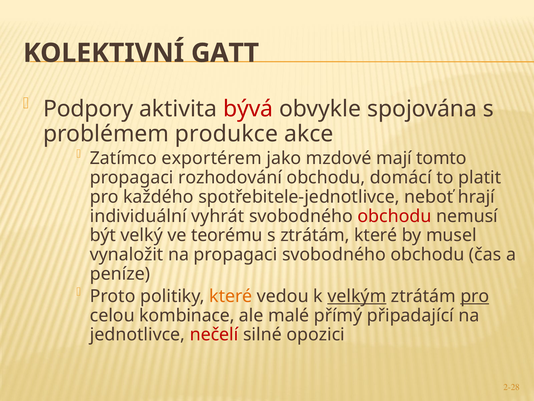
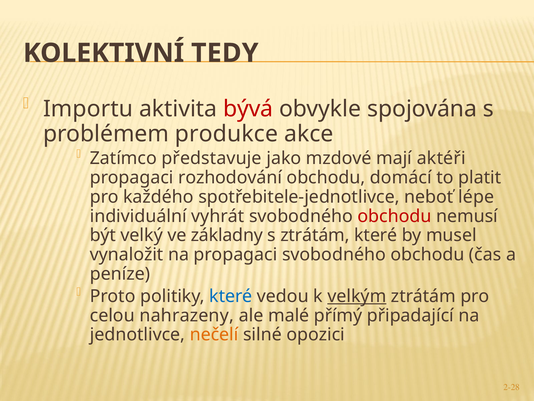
GATT: GATT -> TEDY (225, 53)
Podpory: Podpory -> Importu (88, 109)
exportérem: exportérem -> představuje (212, 158)
tomto: tomto -> aktéři (441, 158)
hrají: hrají -> lépe (476, 197)
teorému: teorému -> základny (227, 235)
které colour: orange -> blue (231, 296)
pro underline: present -> none (475, 296)
kombinace: kombinace -> nahrazeny (187, 315)
nečelí colour: red -> orange (214, 334)
